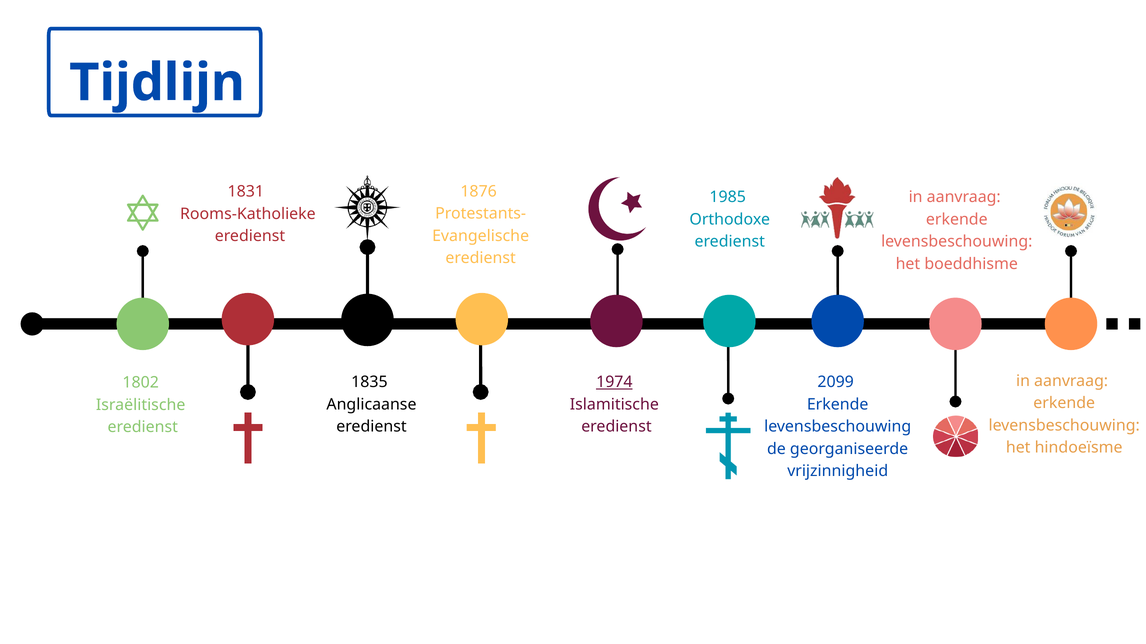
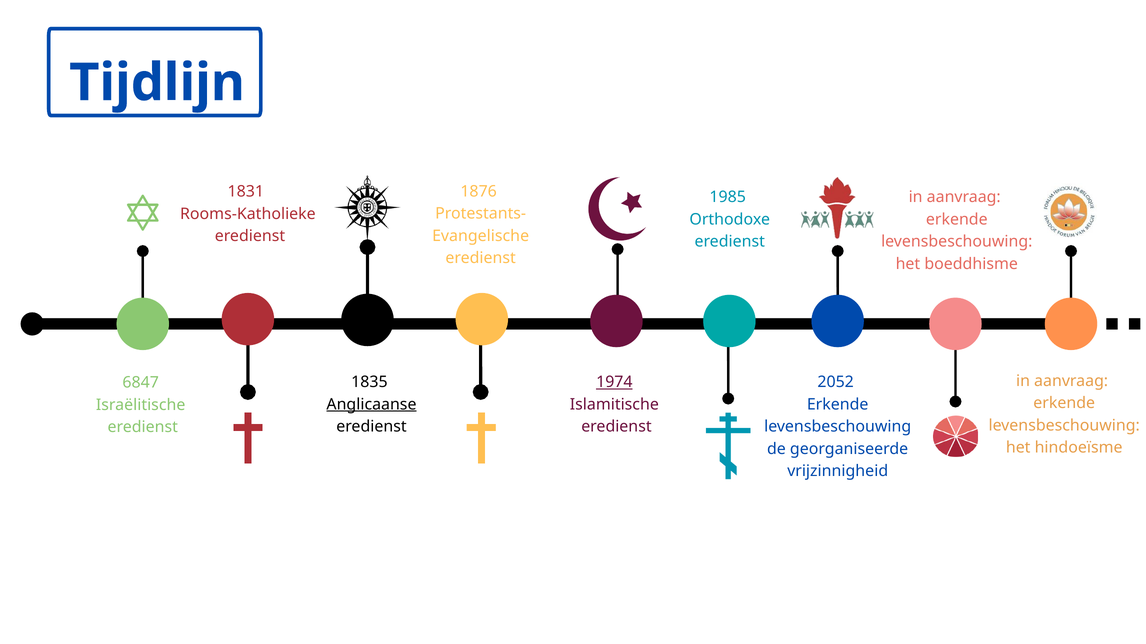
2099: 2099 -> 2052 (836, 382)
1802: 1802 -> 6847 (141, 383)
Anglicaanse underline: none -> present (371, 405)
